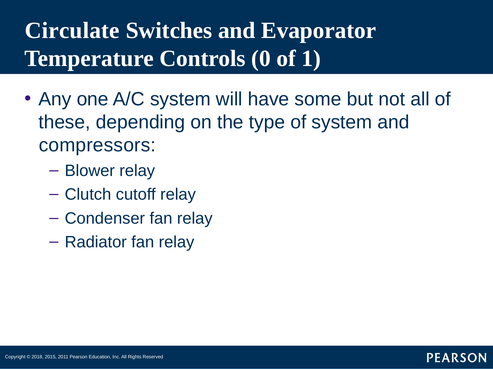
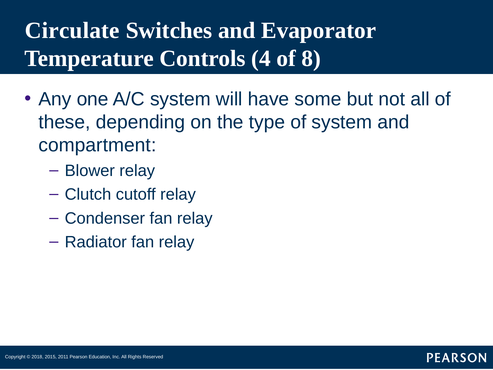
0: 0 -> 4 (261, 58)
1: 1 -> 8 (311, 58)
compressors: compressors -> compartment (97, 145)
